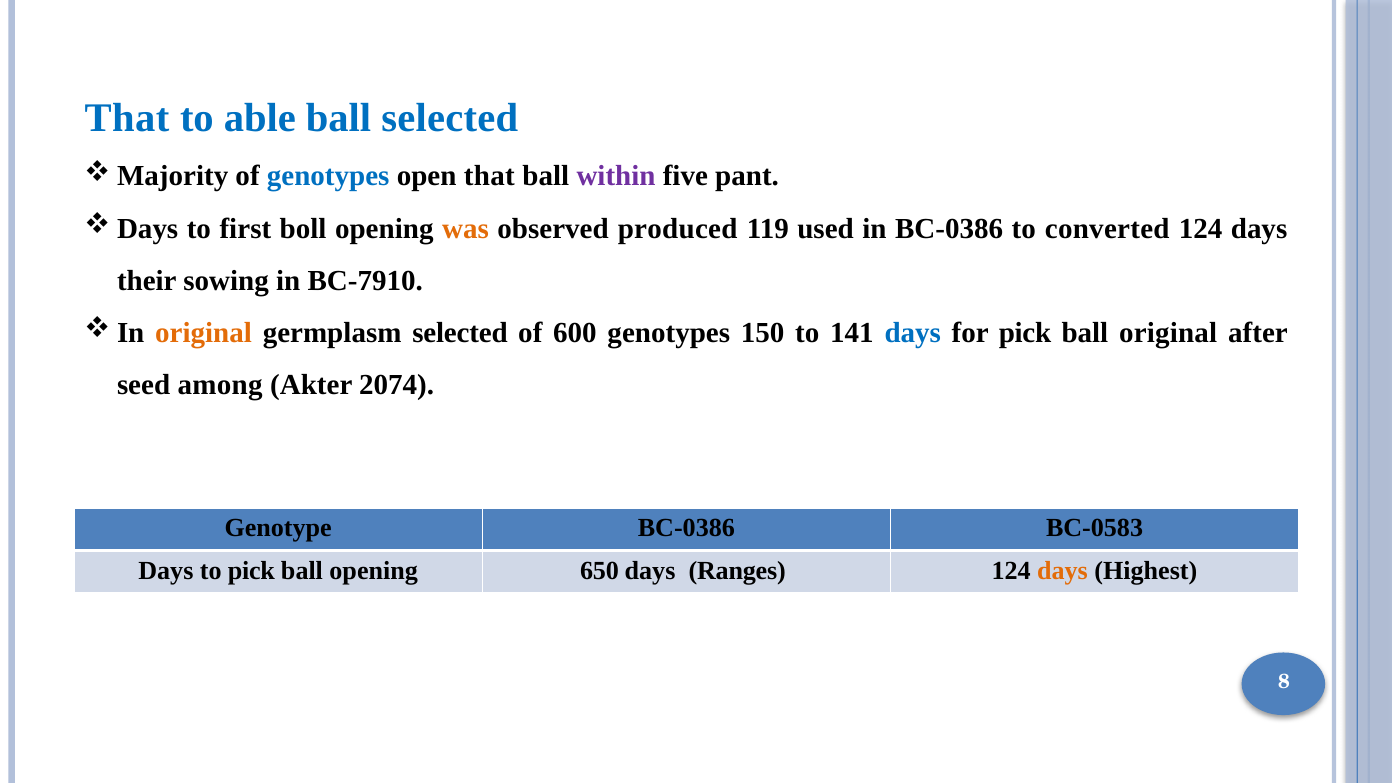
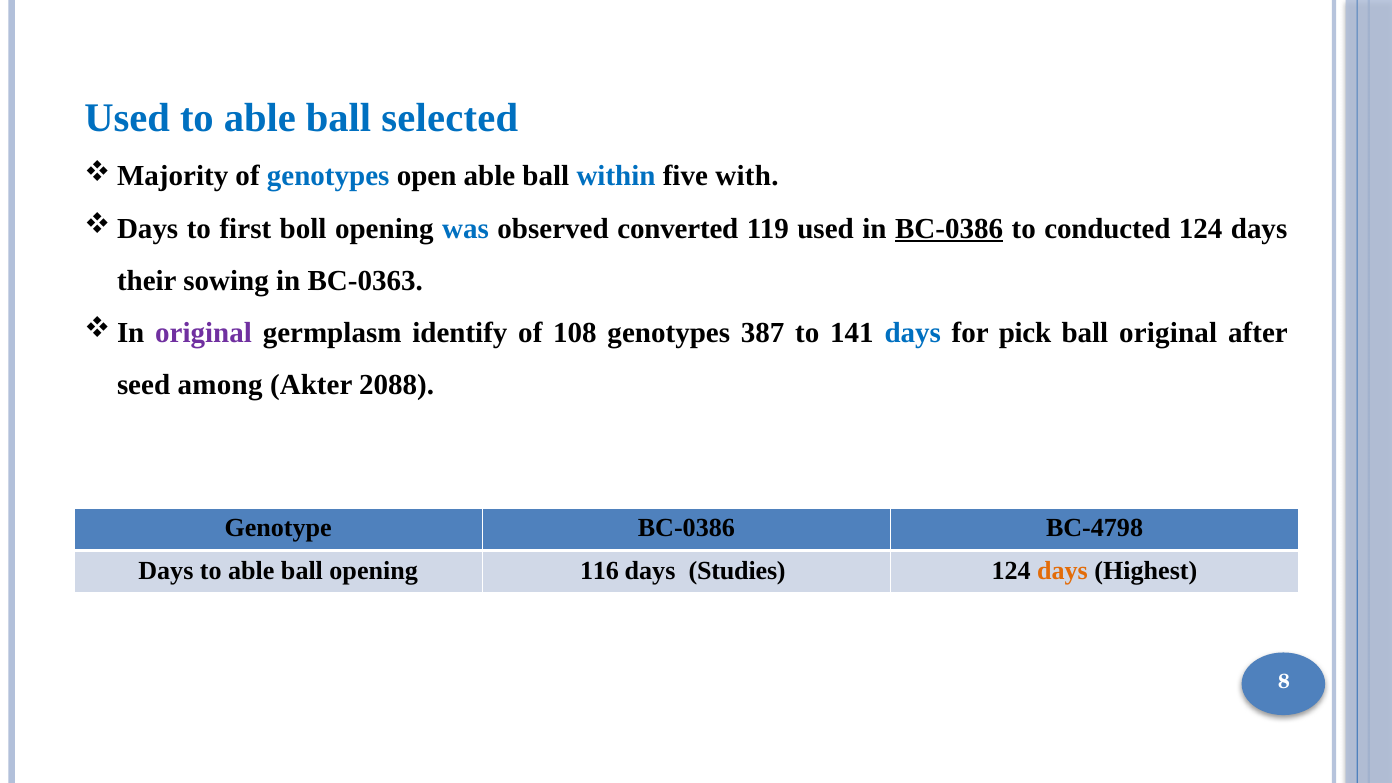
That: That -> Used (127, 118)
open that: that -> able (489, 176)
within colour: purple -> blue (616, 176)
pant: pant -> with (747, 176)
was colour: orange -> blue (465, 229)
produced: produced -> converted (678, 229)
BC-0386 underline: none -> present (949, 229)
converted: converted -> conducted (1107, 229)
BC-7910: BC-7910 -> BC-0363 (365, 281)
original colour: orange -> purple (204, 333)
germplasm selected: selected -> identify (460, 333)
600: 600 -> 108 (575, 333)
150: 150 -> 387 (763, 333)
2074: 2074 -> 2088 (397, 385)
BC-0583: BC-0583 -> BC-4798 (1095, 528)
Days to pick: pick -> able (251, 570)
650: 650 -> 116 (600, 570)
Ranges: Ranges -> Studies (737, 570)
